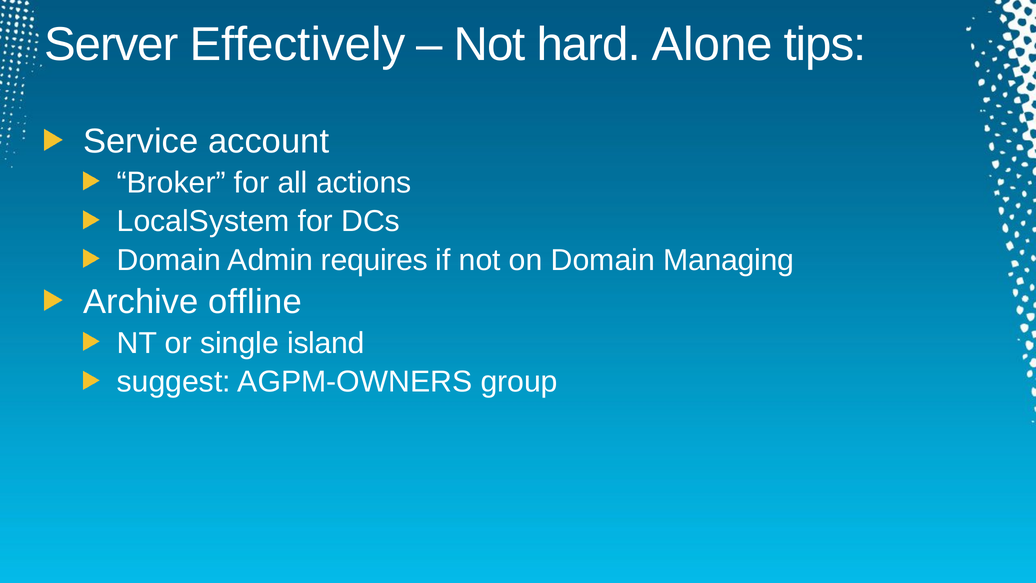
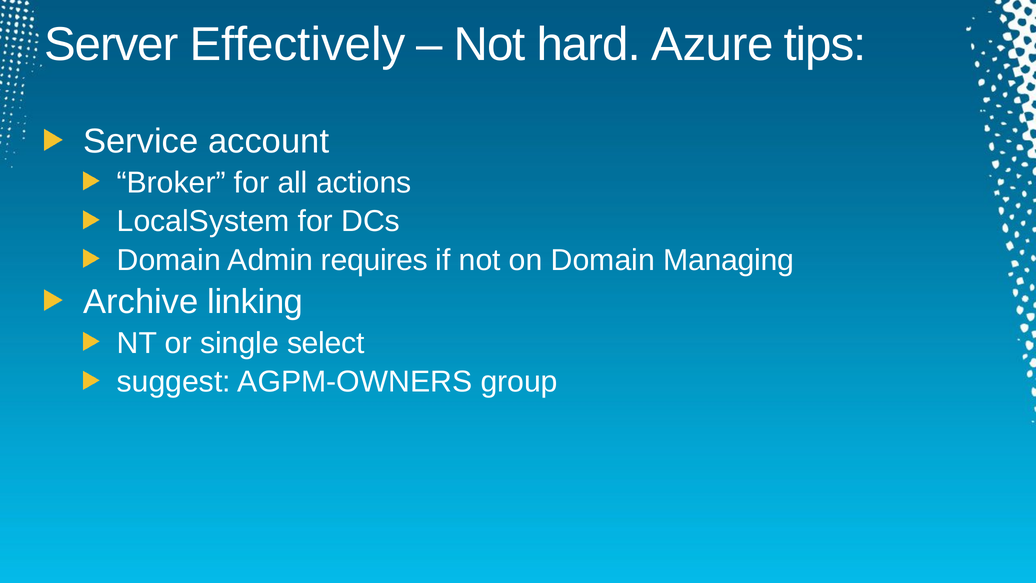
Alone: Alone -> Azure (713, 45)
offline: offline -> linking (255, 302)
island: island -> select (326, 343)
